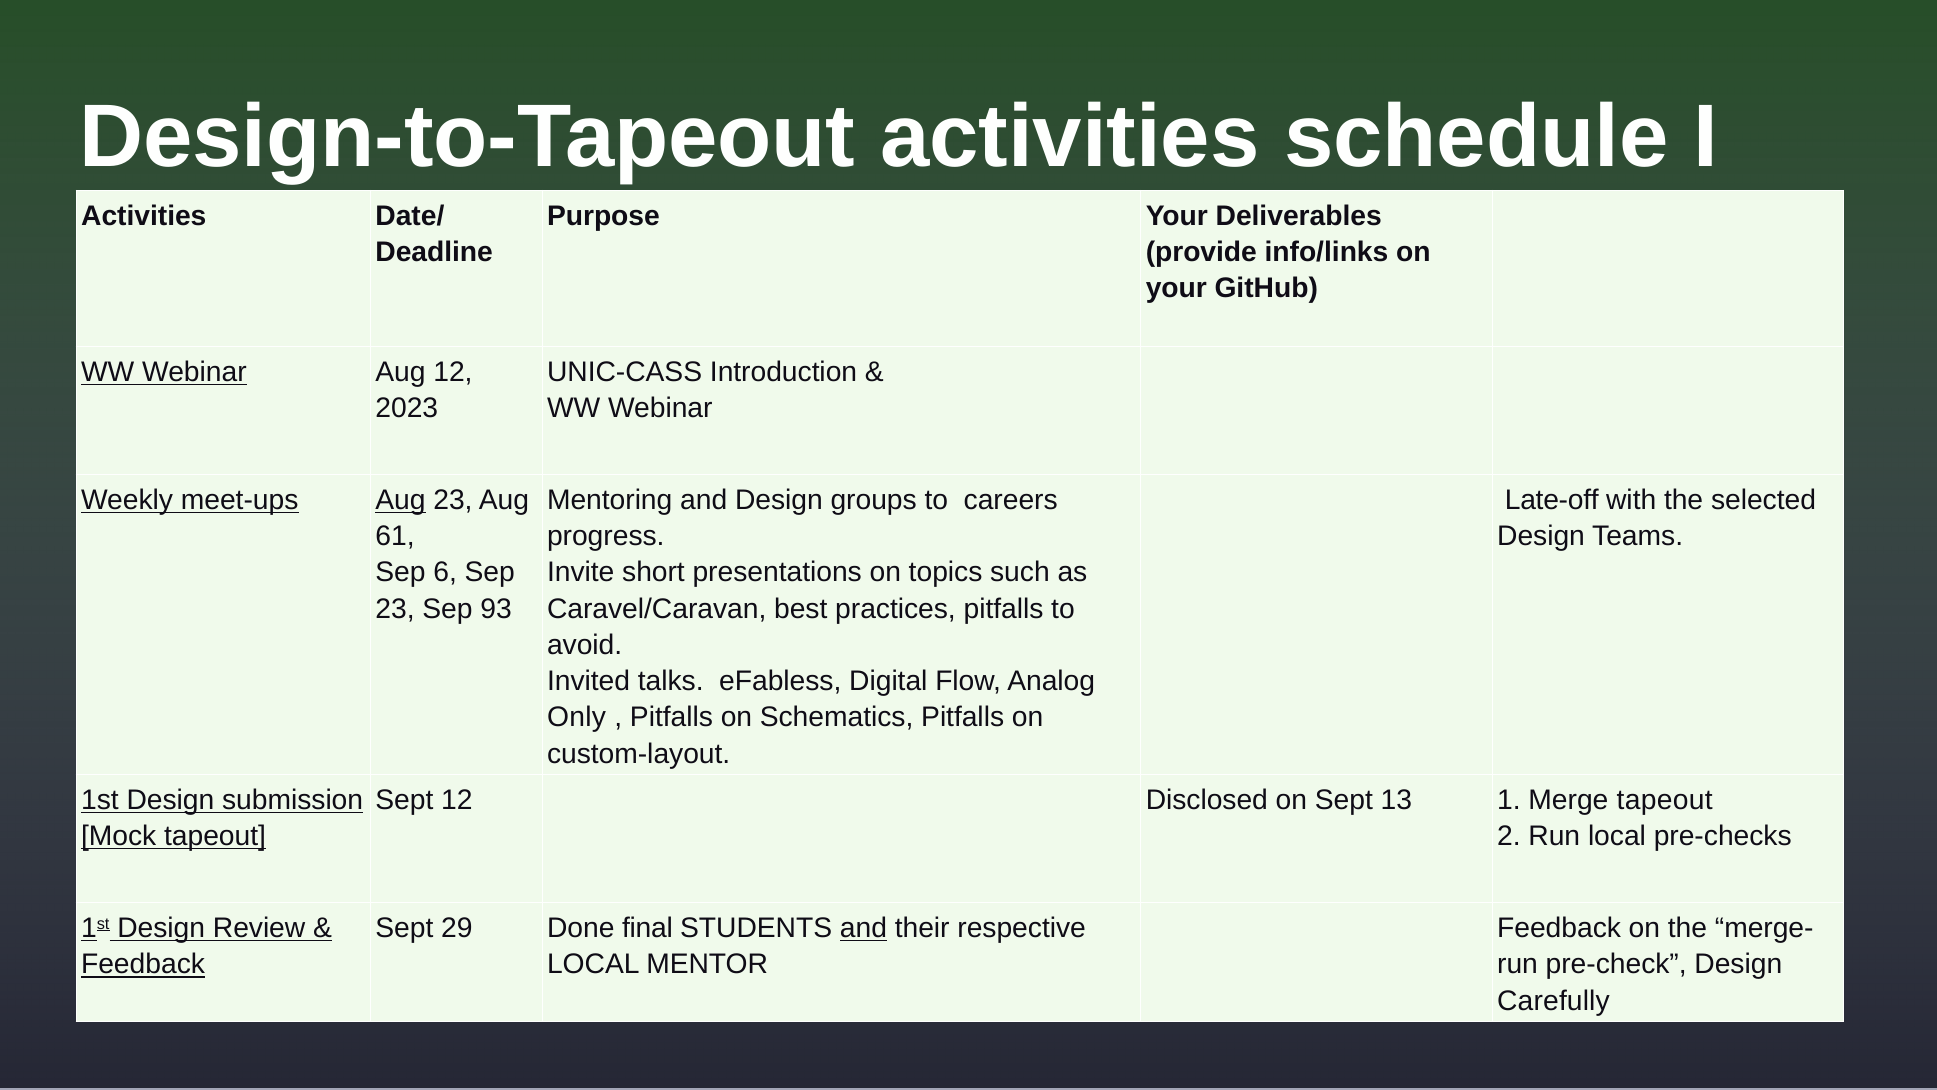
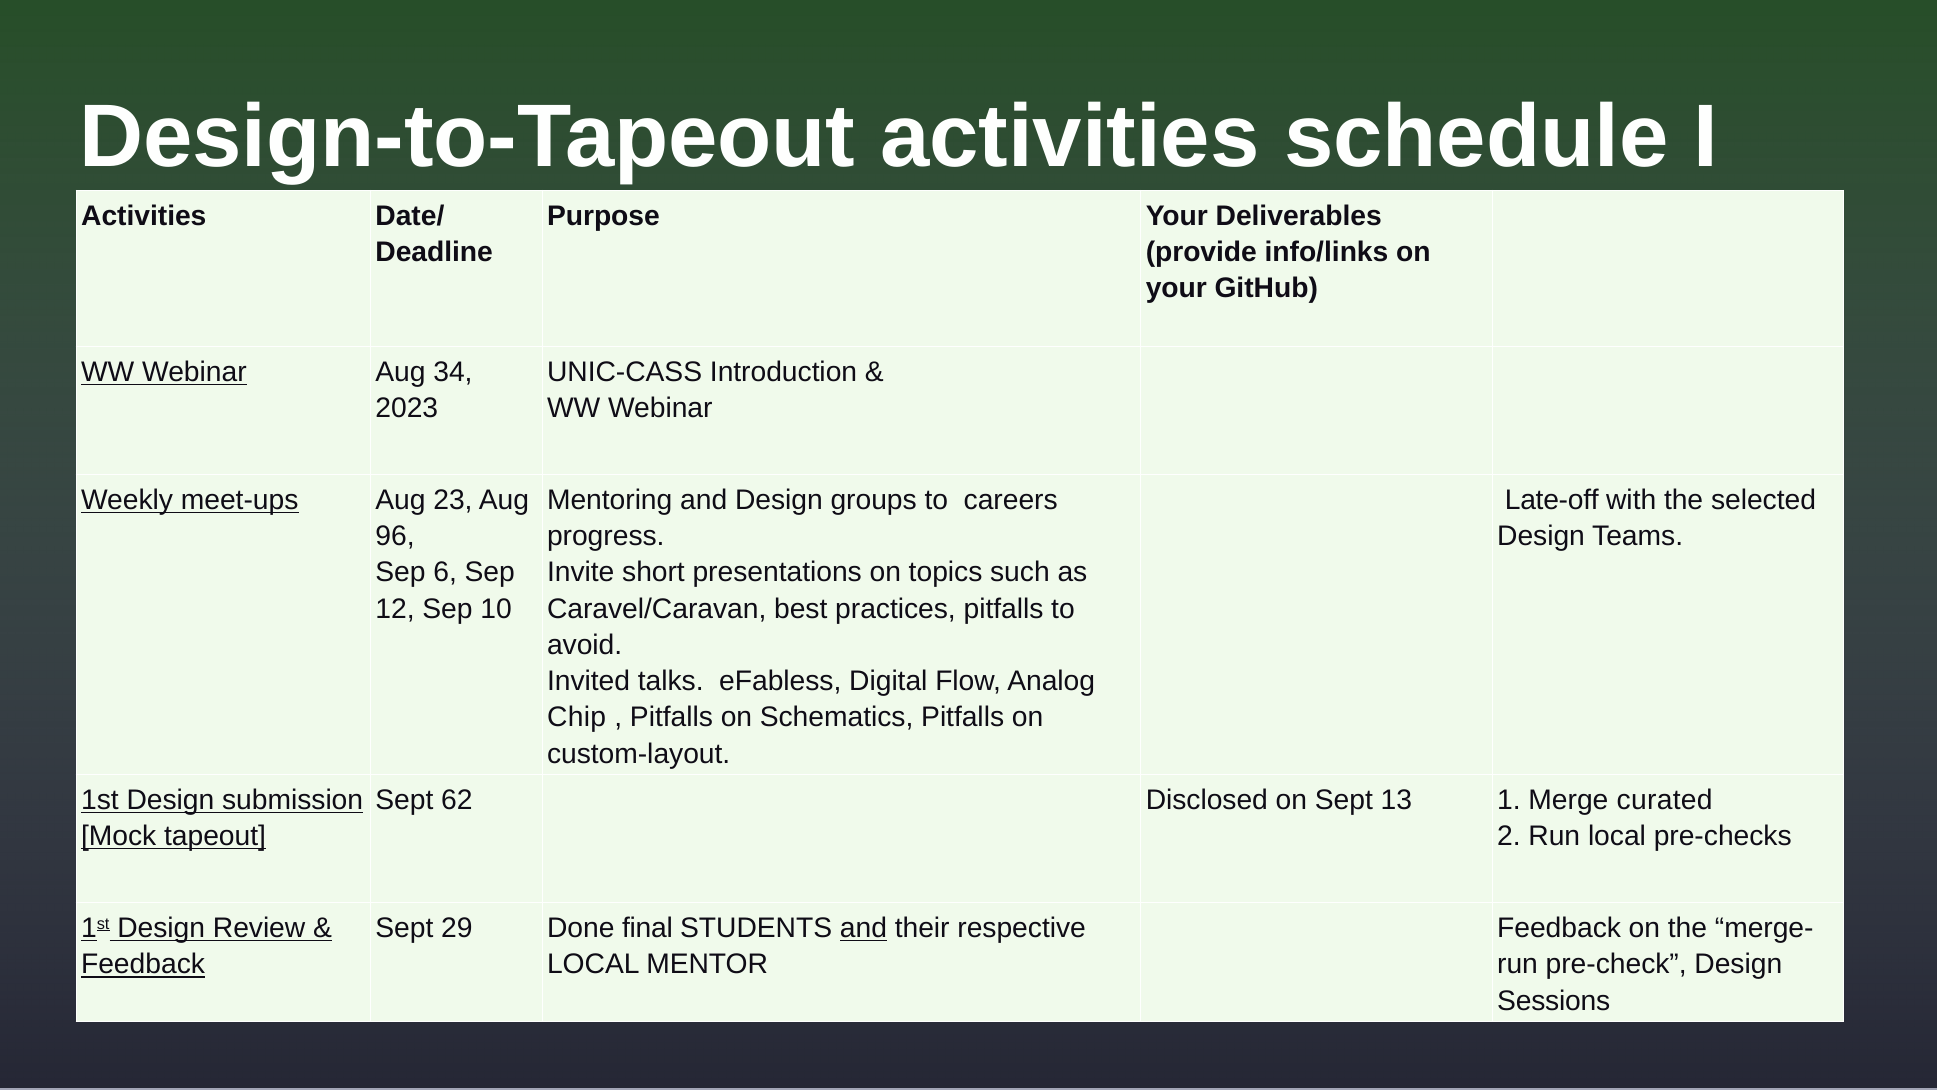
Aug 12: 12 -> 34 (453, 372)
Aug underline: present -> none (400, 500)
61: 61 -> 96 (395, 536)
23: 23 -> 12 (395, 609)
93: 93 -> 10 (496, 609)
Only: Only -> Chip (577, 717)
Sept 12: 12 -> 62 (457, 800)
Merge tapeout: tapeout -> curated (1665, 800)
Carefully: Carefully -> Sessions (1554, 1000)
